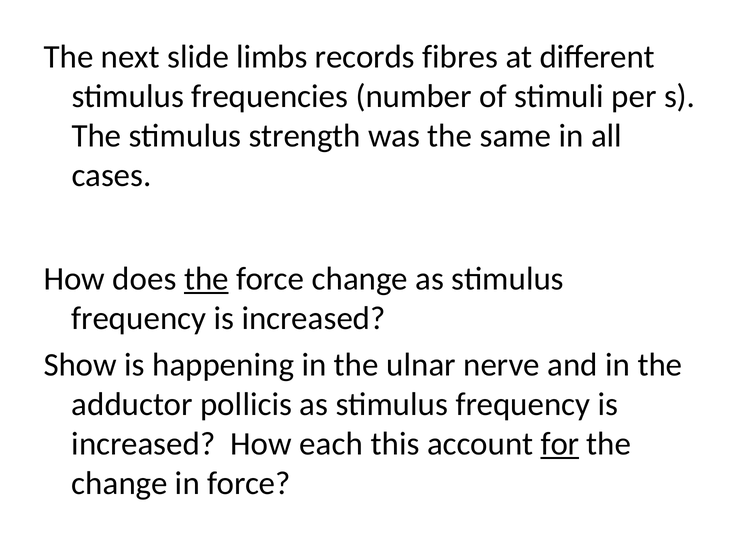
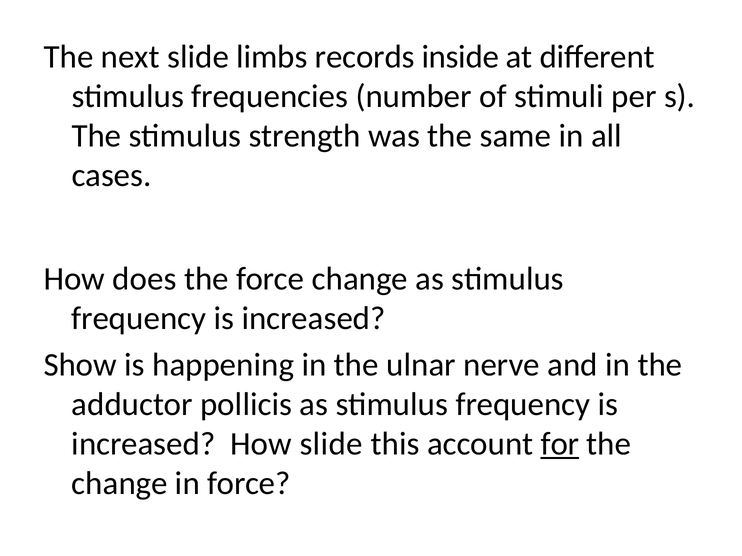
fibres: fibres -> inside (460, 57)
the underline: present -> none (206, 279)
How each: each -> slide (331, 444)
